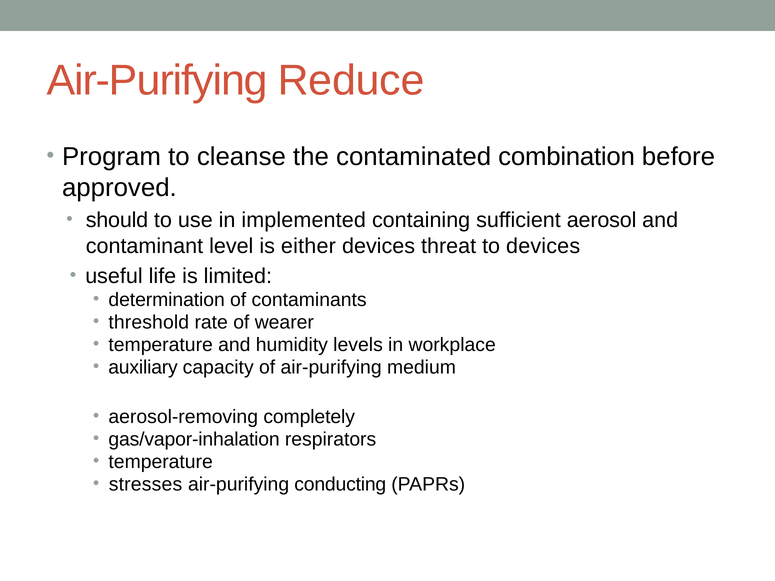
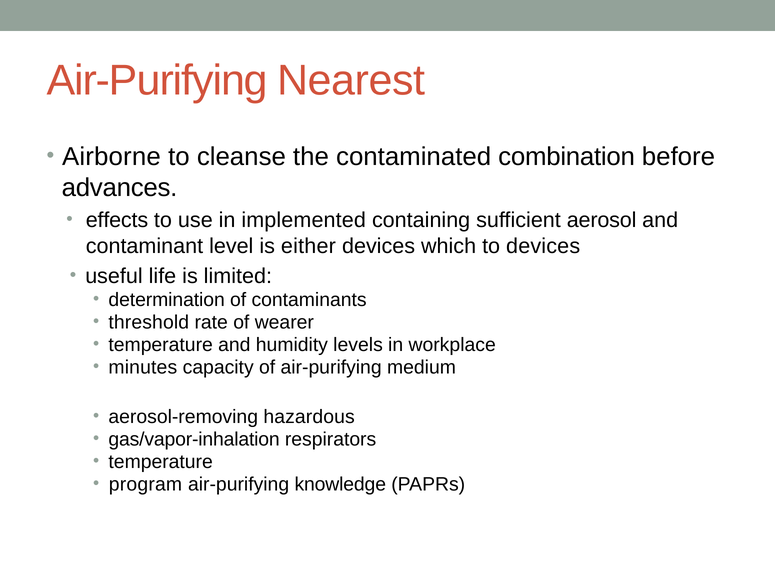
Reduce: Reduce -> Nearest (351, 80)
Program: Program -> Airborne (111, 157)
approved: approved -> advances (120, 188)
should: should -> effects (117, 220)
threat: threat -> which (449, 246)
auxiliary: auxiliary -> minutes (143, 367)
completely: completely -> hazardous (309, 417)
stresses: stresses -> program (145, 485)
conducting: conducting -> knowledge (340, 485)
